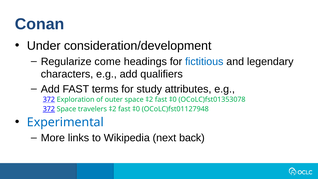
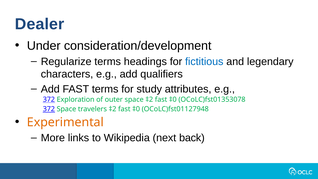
Conan: Conan -> Dealer (40, 24)
Regularize come: come -> terms (108, 61)
Experimental colour: blue -> orange (65, 122)
